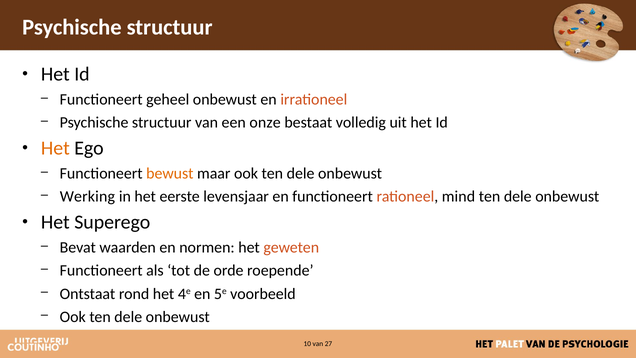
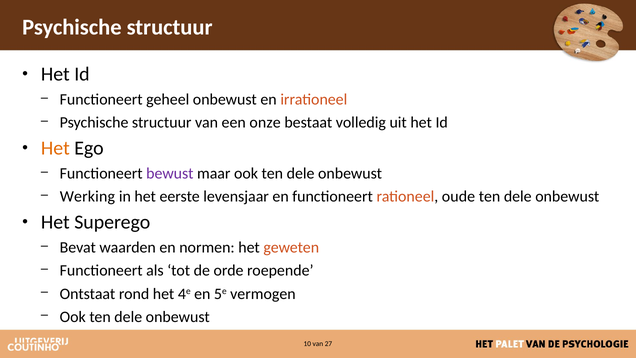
bewust colour: orange -> purple (170, 173)
mind: mind -> oude (458, 197)
voorbeeld: voorbeeld -> vermogen (263, 294)
